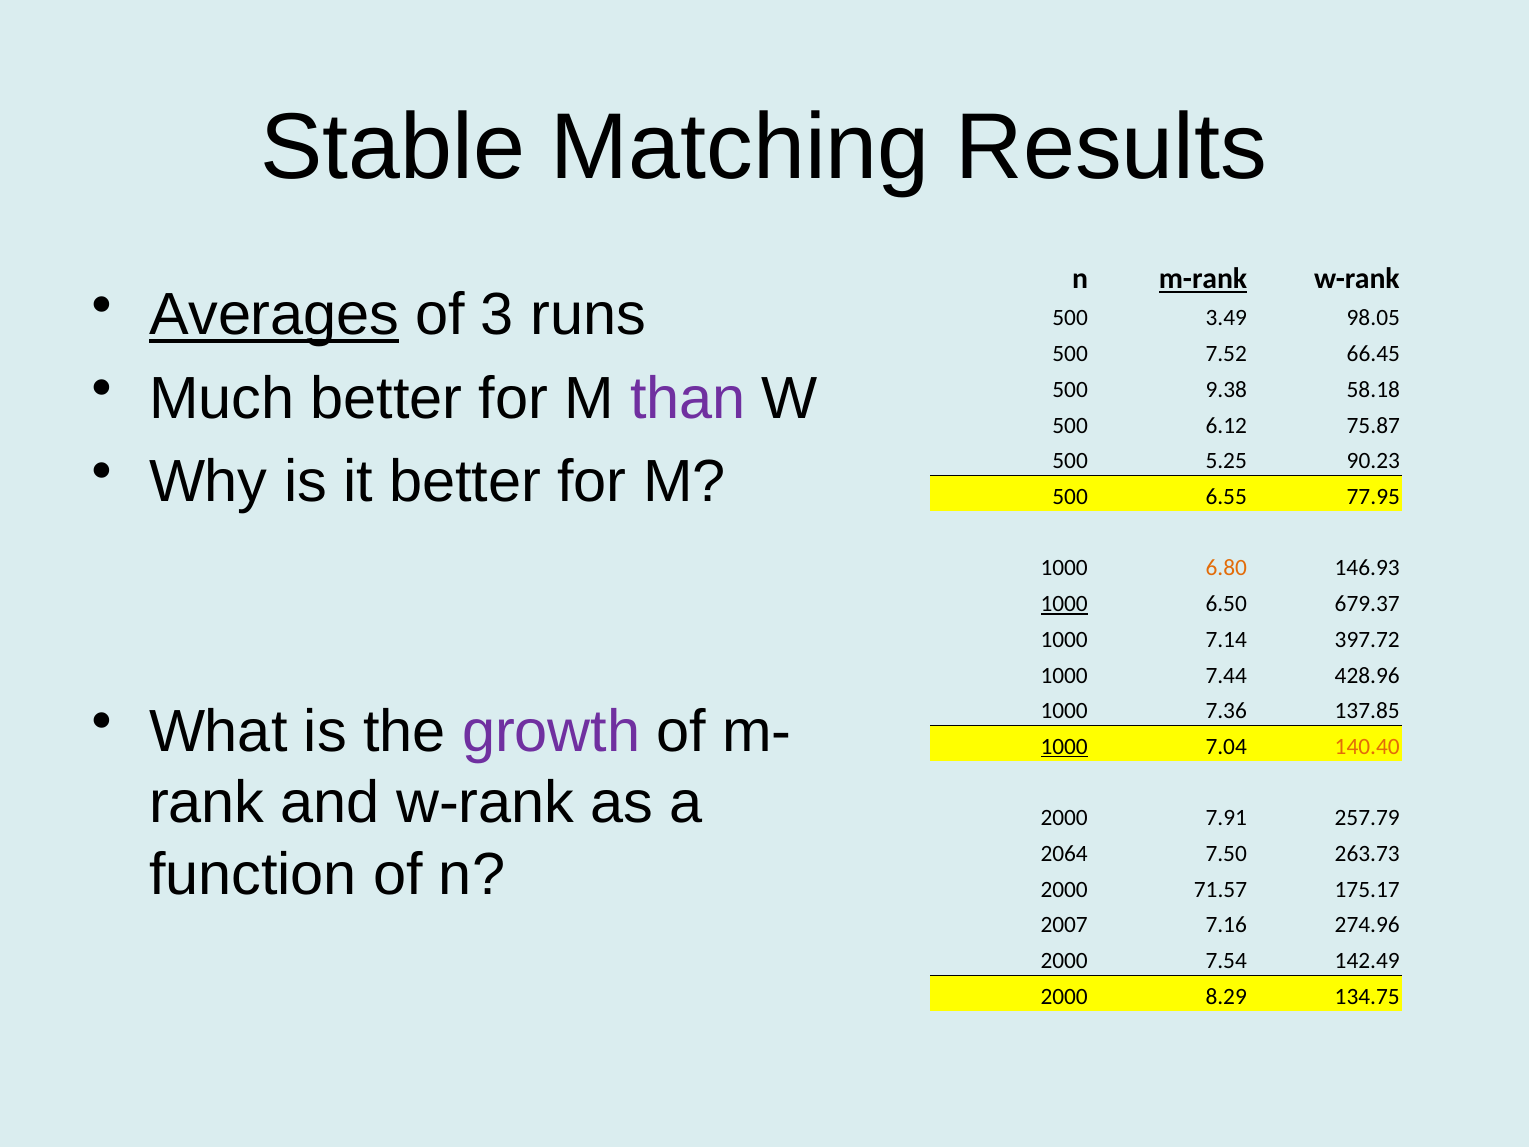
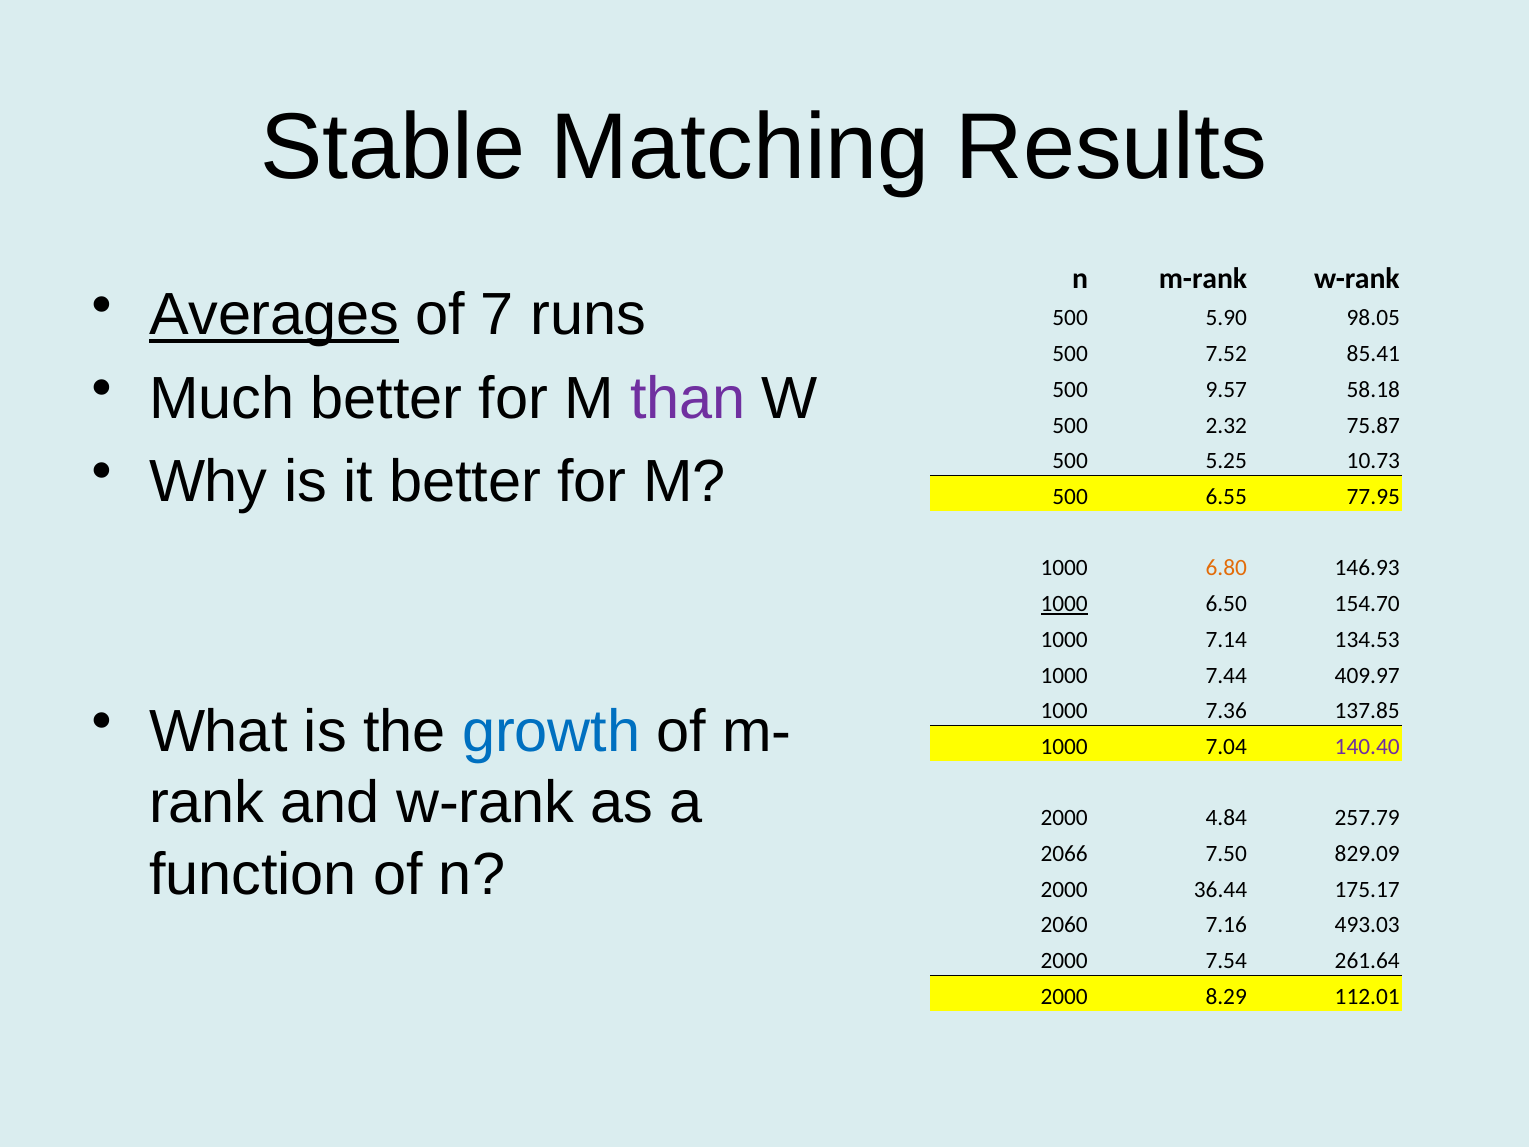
m-rank underline: present -> none (1203, 279)
3: 3 -> 7 (497, 315)
3.49: 3.49 -> 5.90 (1226, 318)
66.45: 66.45 -> 85.41 (1373, 354)
9.38: 9.38 -> 9.57 (1226, 390)
6.12: 6.12 -> 2.32 (1226, 425)
90.23: 90.23 -> 10.73 (1373, 461)
679.37: 679.37 -> 154.70 (1367, 604)
397.72: 397.72 -> 134.53 (1367, 639)
428.96: 428.96 -> 409.97 (1367, 675)
growth colour: purple -> blue (551, 732)
1000 underline: present -> none (1064, 747)
140.40 colour: orange -> purple (1367, 747)
7.91: 7.91 -> 4.84 (1226, 818)
2064: 2064 -> 2066 (1064, 854)
263.73: 263.73 -> 829.09 (1367, 854)
71.57: 71.57 -> 36.44 (1220, 889)
2007: 2007 -> 2060 (1064, 925)
274.96: 274.96 -> 493.03 (1367, 925)
142.49: 142.49 -> 261.64 (1367, 961)
134.75: 134.75 -> 112.01 (1367, 996)
